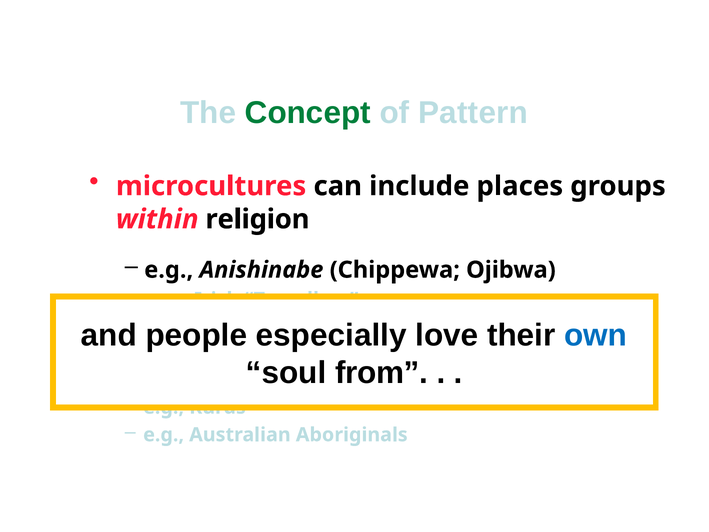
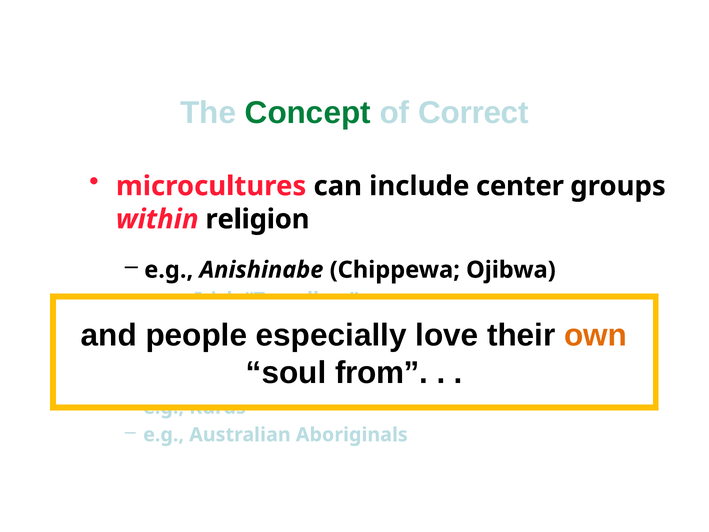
Pattern: Pattern -> Correct (473, 113)
places: places -> center (520, 186)
own colour: blue -> orange (596, 335)
